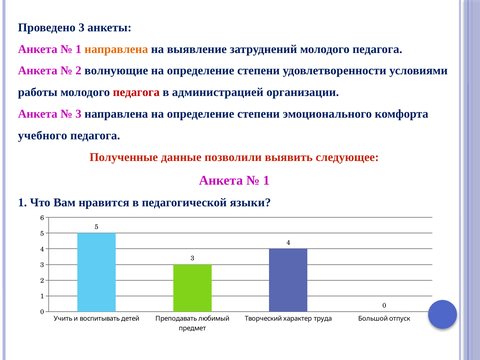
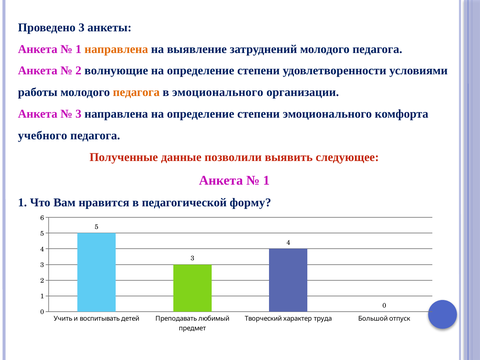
педагога colour: red -> orange (136, 92)
в администрацией: администрацией -> эмоционального (218, 92)
языки: языки -> форму (250, 203)
